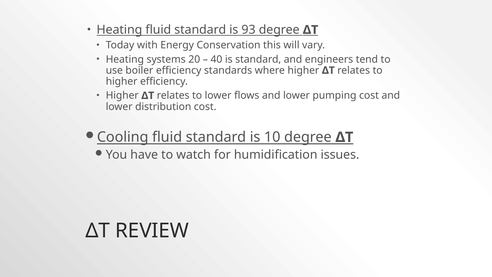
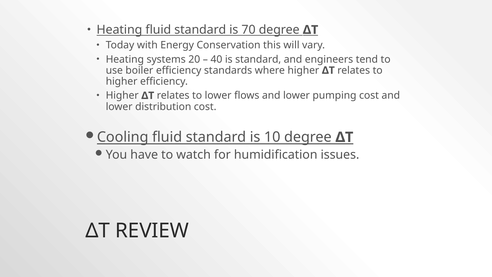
93: 93 -> 70 (249, 30)
